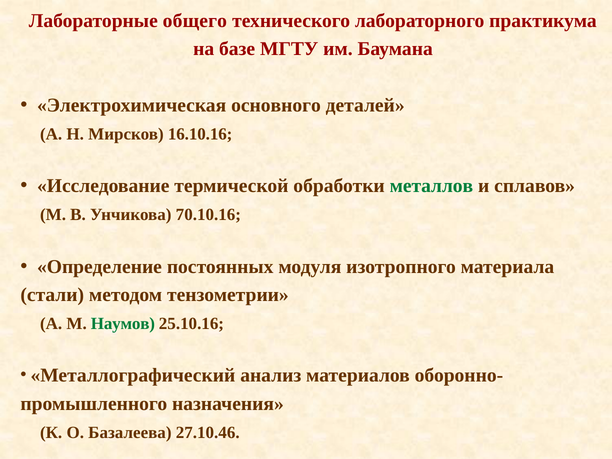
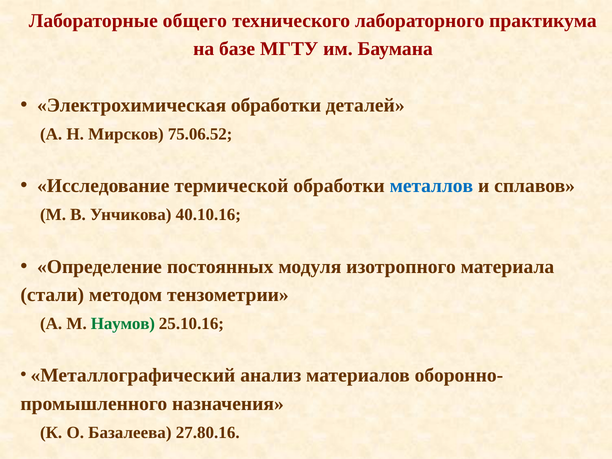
Электрохимическая основного: основного -> обработки (276, 105)
16.10.16: 16.10.16 -> 75.06.52 (200, 134)
металлов colour: green -> blue (431, 186)
70.10.16: 70.10.16 -> 40.10.16 (208, 215)
27.10.46: 27.10.46 -> 27.80.16 (208, 433)
